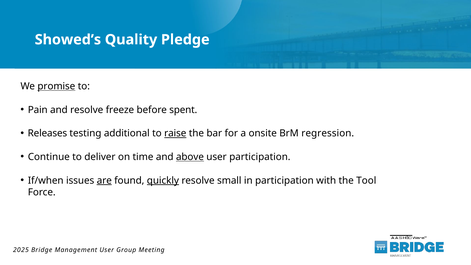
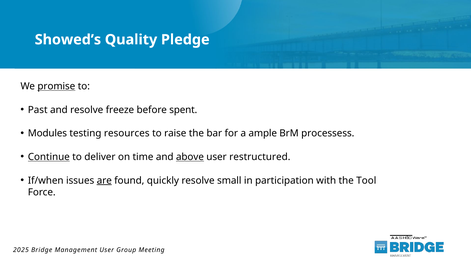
Pain: Pain -> Past (38, 110)
Releases: Releases -> Modules (47, 133)
additional: additional -> resources (127, 133)
raise underline: present -> none (175, 133)
onsite: onsite -> ample (263, 133)
regression: regression -> processess (328, 133)
Continue underline: none -> present (49, 157)
user participation: participation -> restructured (260, 157)
quickly underline: present -> none (163, 180)
